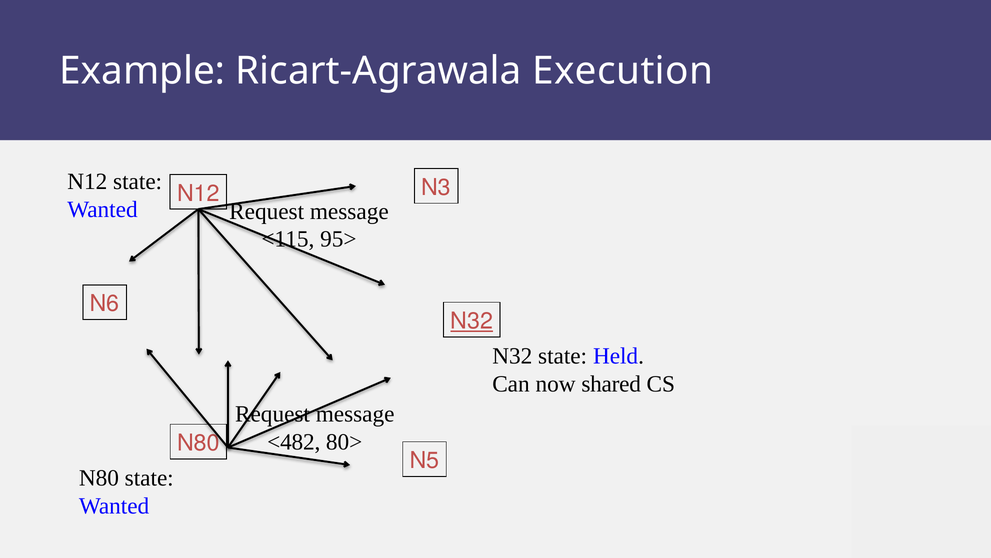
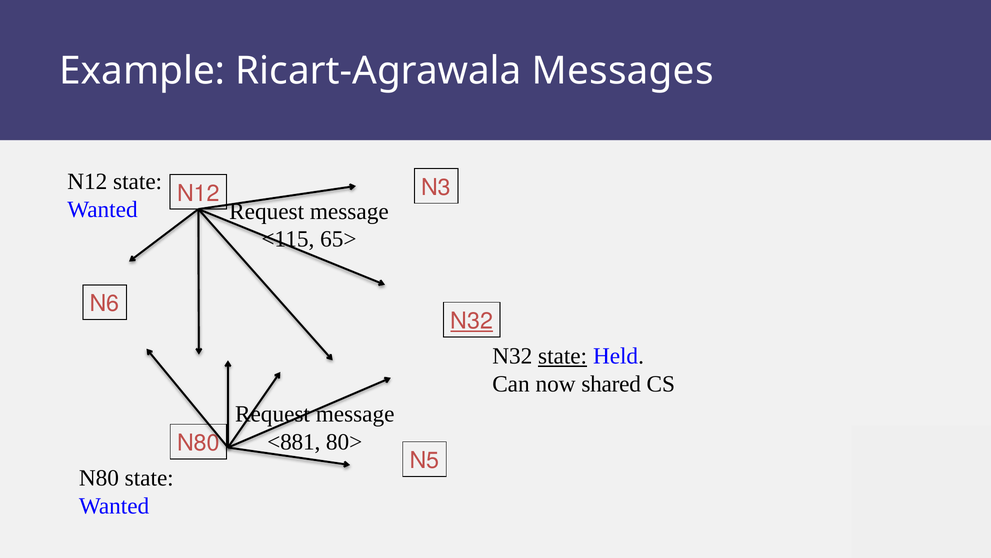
Execution: Execution -> Messages (623, 71)
95>: 95> -> 65> (338, 239)
state underline: none -> present (563, 356)
<482: <482 -> <881 (294, 442)
